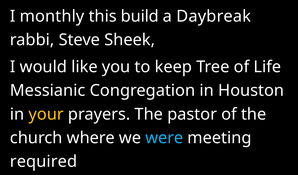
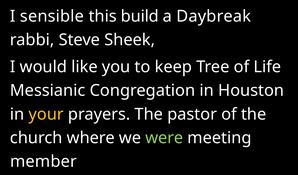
monthly: monthly -> sensible (52, 16)
were colour: light blue -> light green (164, 138)
required: required -> member (43, 161)
